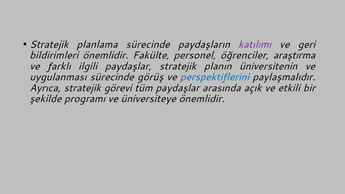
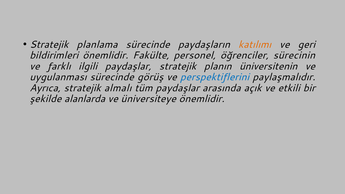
katılımı colour: purple -> orange (255, 45)
araştırma: araştırma -> sürecinin (294, 55)
görevi: görevi -> almalı (118, 88)
programı: programı -> alanlarda (85, 99)
